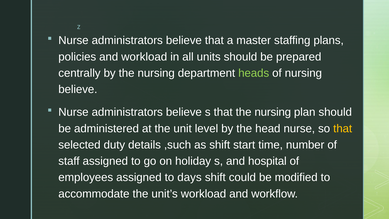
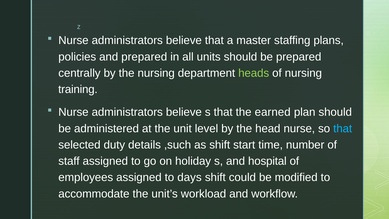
and workload: workload -> prepared (144, 57)
believe: believe -> training (78, 89)
that the nursing: nursing -> earned (273, 112)
that colour: yellow -> light blue (343, 128)
